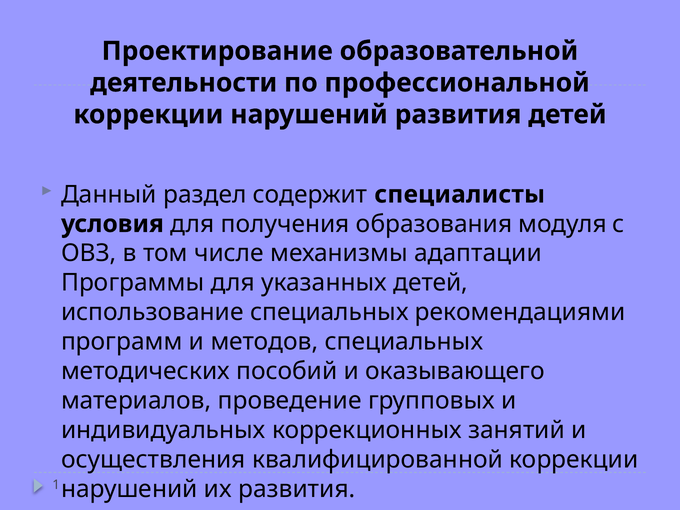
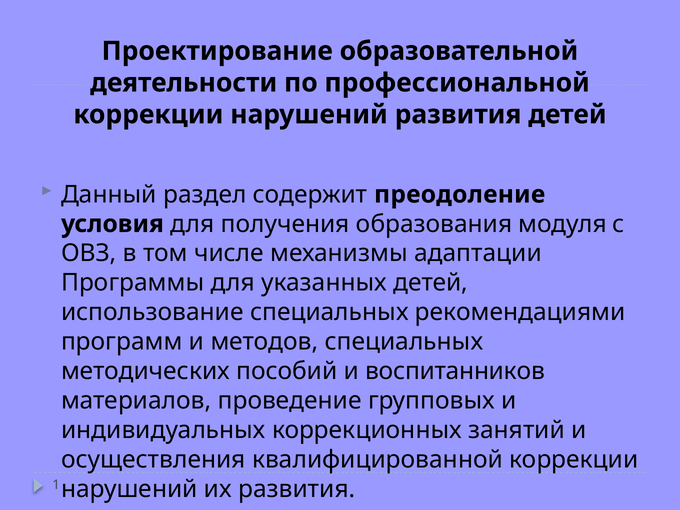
специалисты: специалисты -> преодоление (460, 194)
оказывающего: оказывающего -> воспитанников (455, 371)
